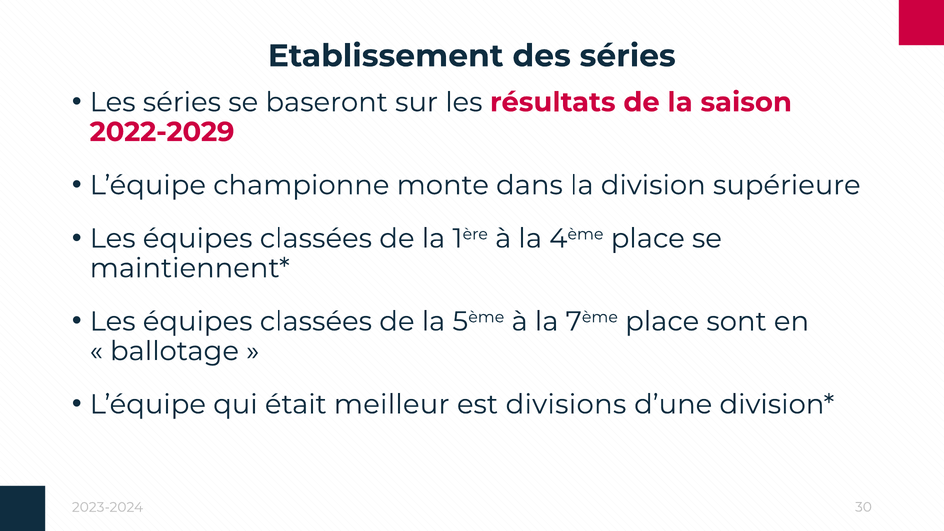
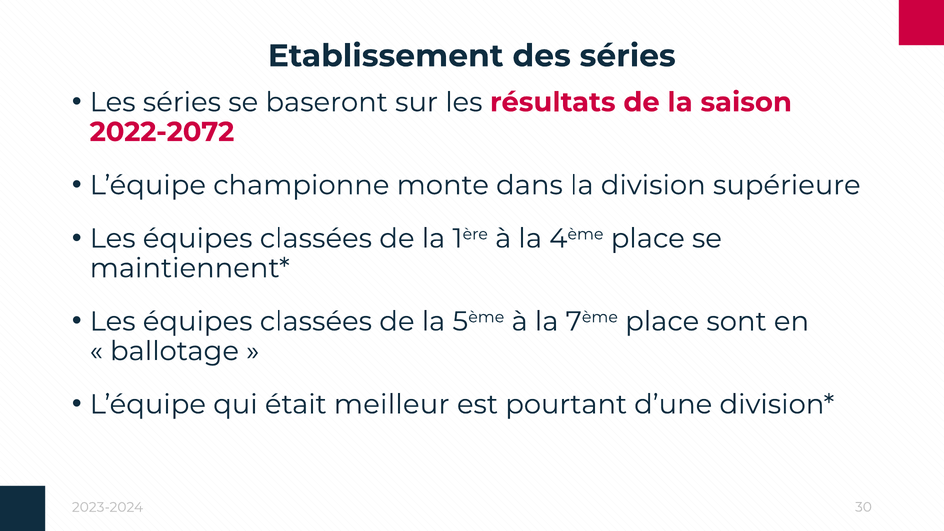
2022-2029: 2022-2029 -> 2022-2072 (162, 132)
divisions: divisions -> pourtant (566, 404)
